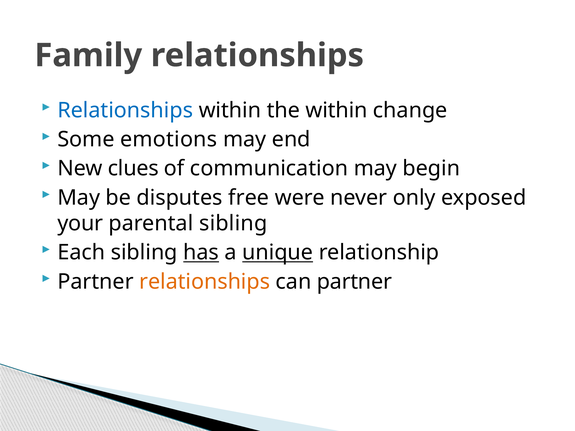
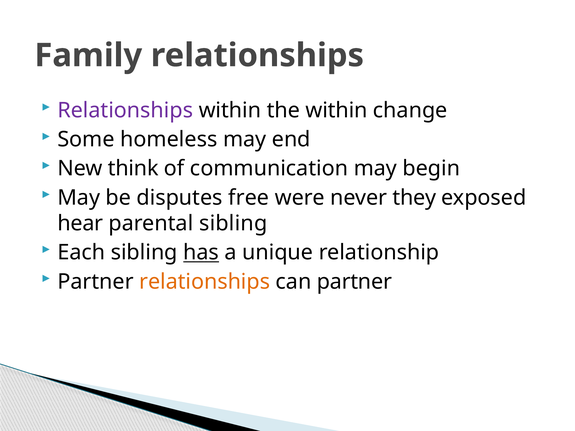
Relationships colour: blue -> purple (125, 110)
emotions: emotions -> homeless (169, 140)
clues: clues -> think (133, 169)
only: only -> they (414, 198)
your: your -> hear (80, 224)
unique underline: present -> none (278, 253)
